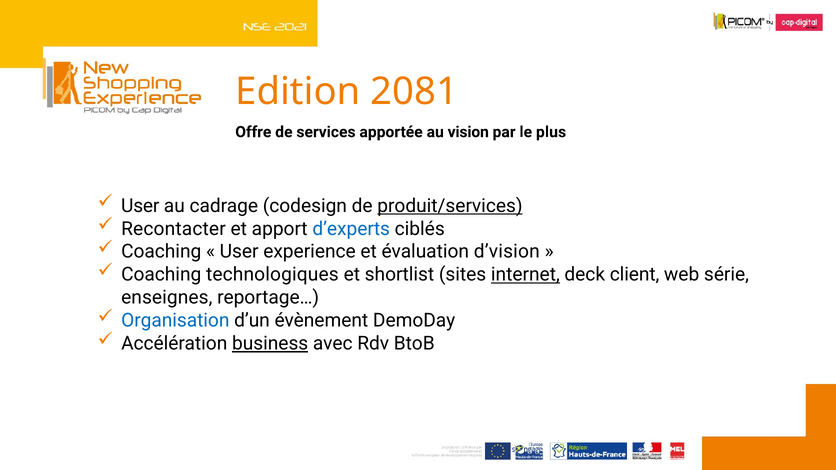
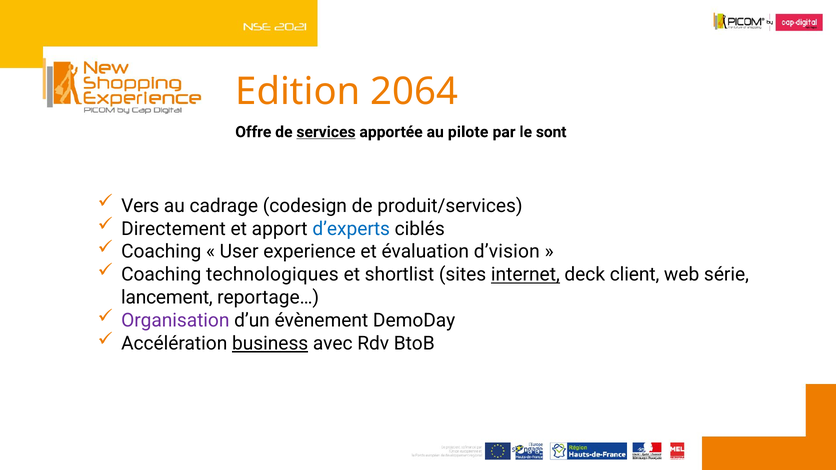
2081: 2081 -> 2064 (414, 92)
services underline: none -> present (326, 132)
vision: vision -> pilote (468, 132)
plus: plus -> sont (551, 132)
User: User -> Vers (140, 206)
produit/services underline: present -> none (450, 206)
Recontacter: Recontacter -> Directement (174, 229)
enseignes: enseignes -> lancement (167, 298)
Organisation colour: blue -> purple (175, 321)
